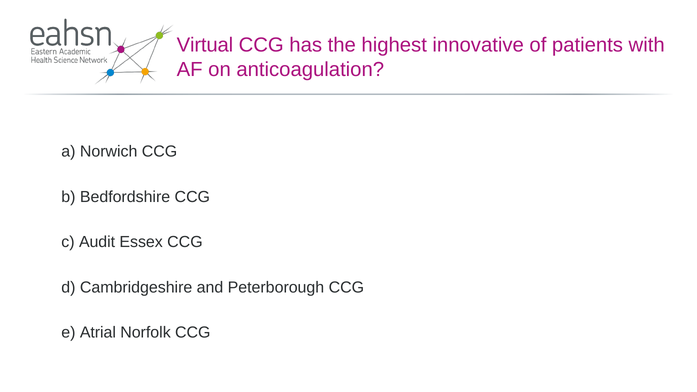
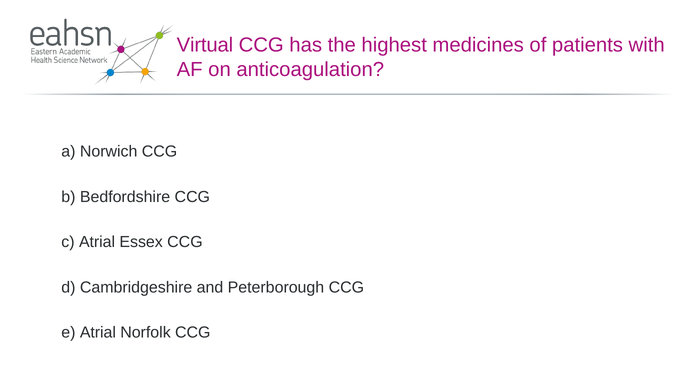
innovative: innovative -> medicines (478, 45)
c Audit: Audit -> Atrial (97, 242)
